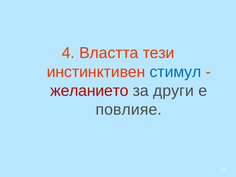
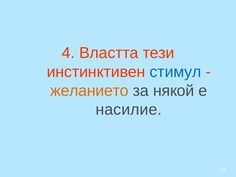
желанието colour: red -> orange (89, 91)
други: други -> някой (174, 91)
повлияе: повлияе -> насилие (129, 110)
